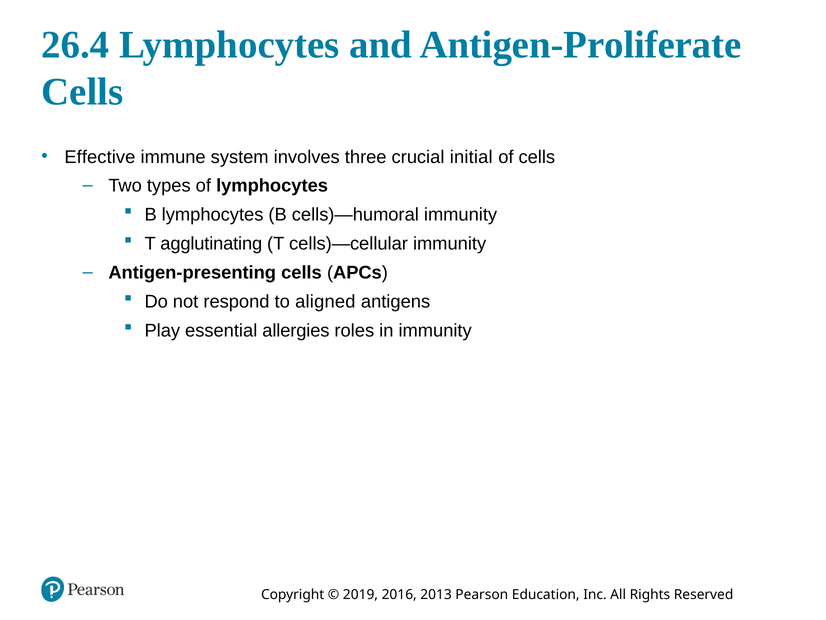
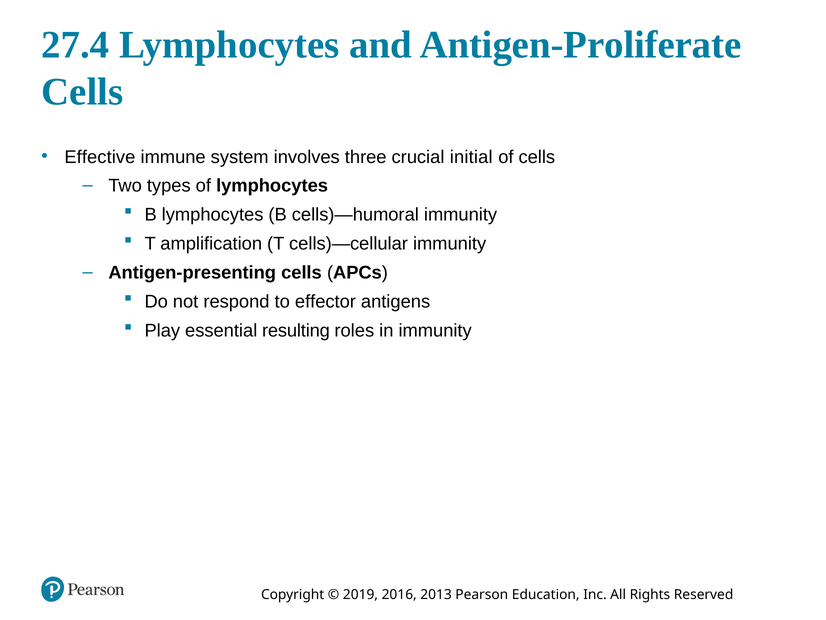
26.4: 26.4 -> 27.4 (75, 45)
agglutinating: agglutinating -> amplification (211, 244)
aligned: aligned -> effector (325, 301)
allergies: allergies -> resulting (296, 330)
